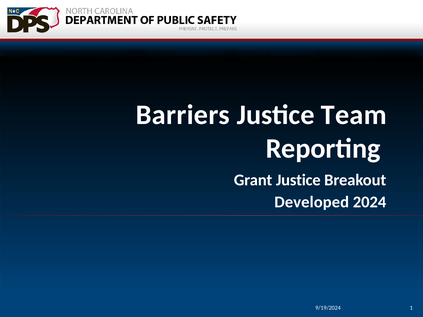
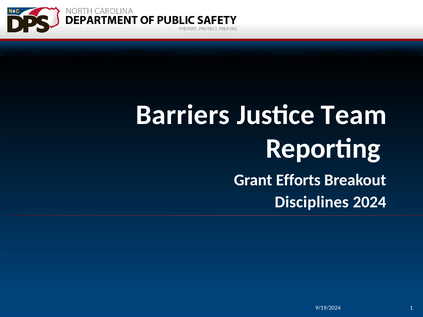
Grant Justice: Justice -> Efforts (298, 180)
Developed: Developed -> Disciplines (312, 202)
